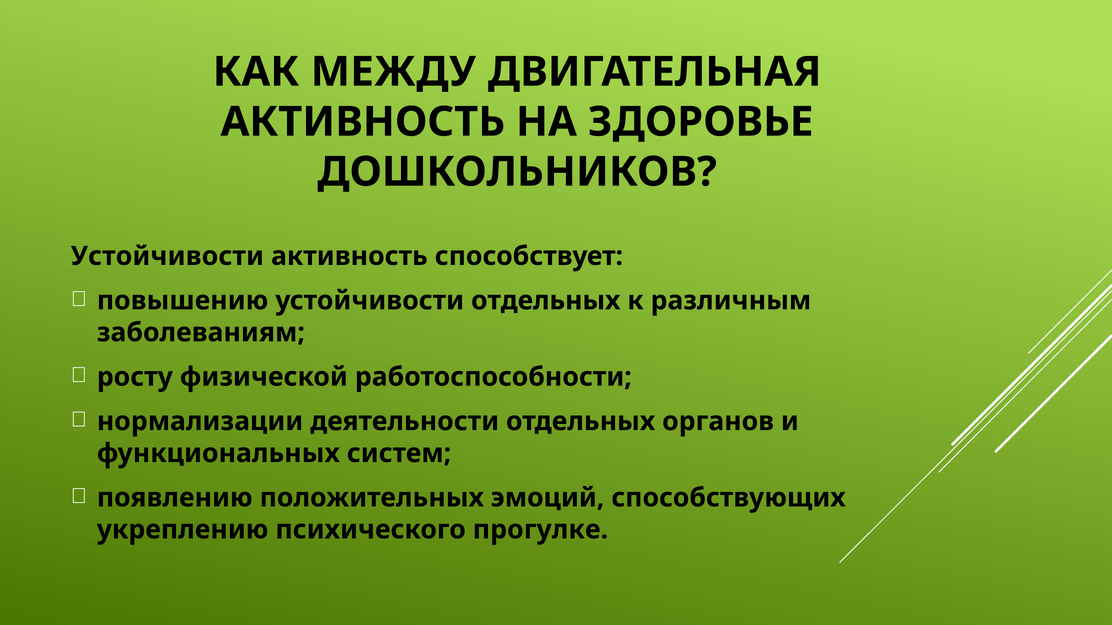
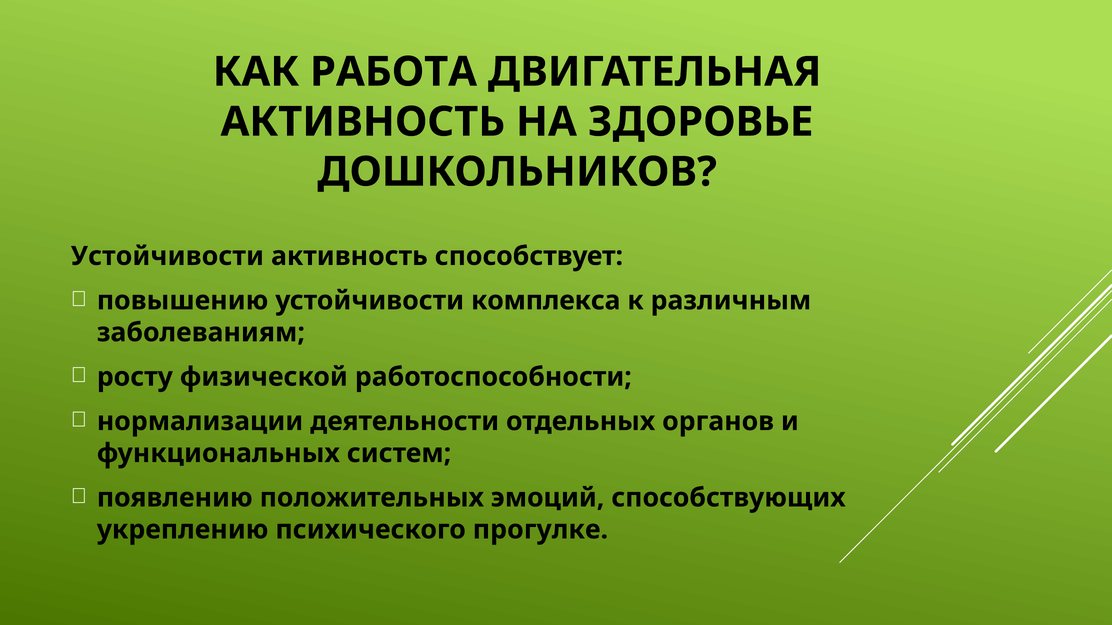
МЕЖДУ: МЕЖДУ -> РАБОТА (394, 72)
устойчивости отдельных: отдельных -> комплекса (546, 301)
